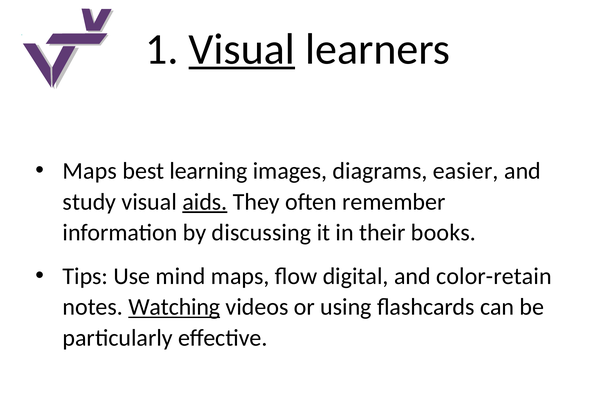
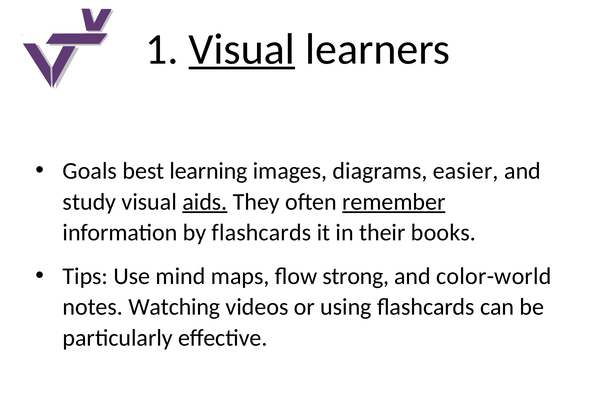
Maps: Maps -> Goals (90, 171)
remember underline: none -> present (394, 202)
by discussing: discussing -> flashcards (261, 233)
digital: digital -> strong (356, 276)
color-retain: color-retain -> color-world (494, 276)
Watching underline: present -> none (174, 307)
